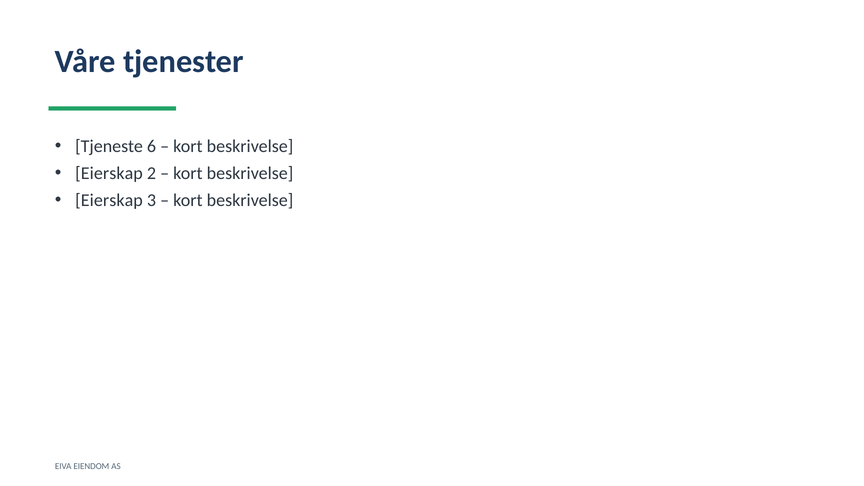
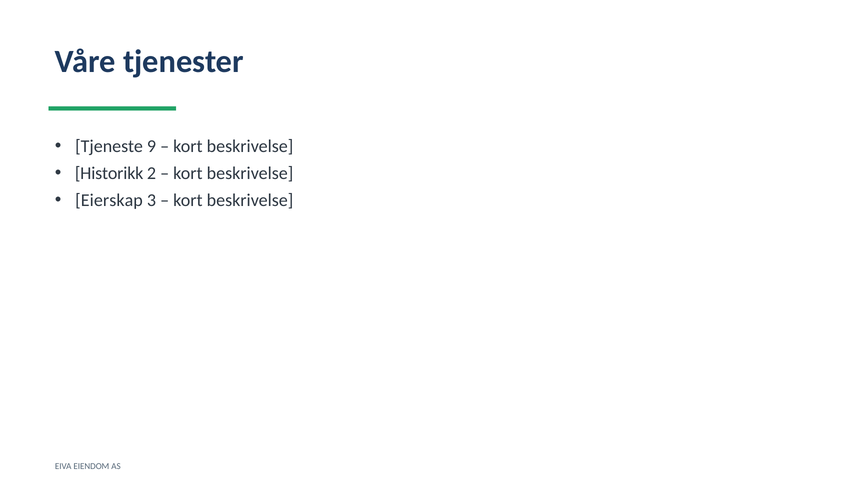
6: 6 -> 9 (151, 146)
Eierskap: Eierskap -> Historikk (109, 173)
